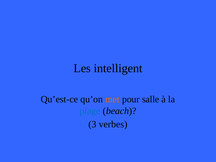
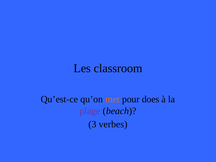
intelligent: intelligent -> classroom (118, 68)
salle: salle -> does (151, 99)
plage colour: blue -> purple (90, 111)
